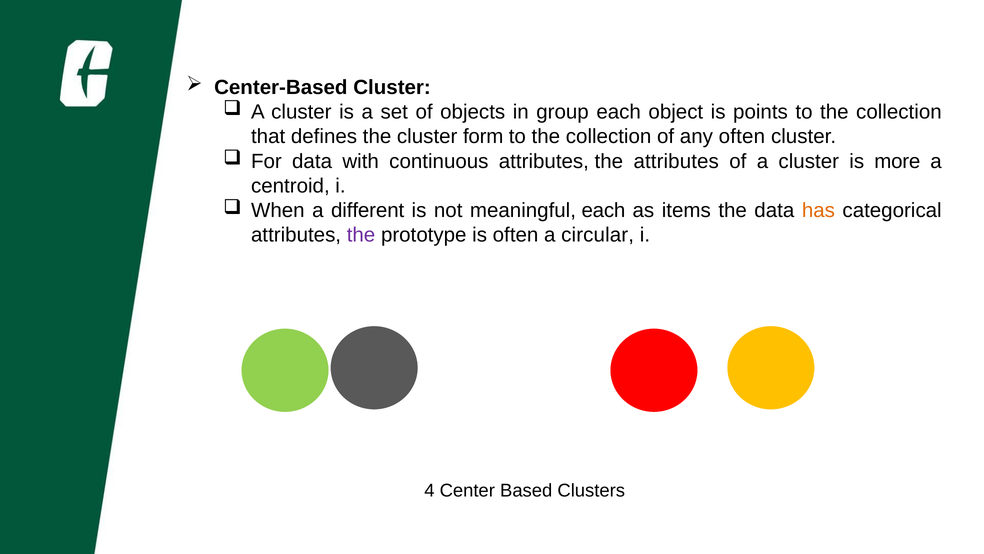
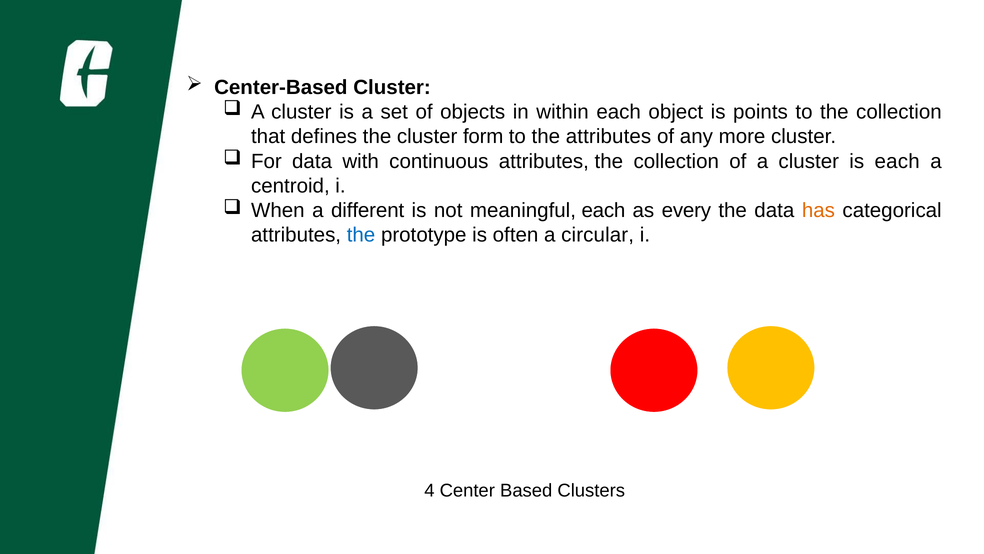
group: group -> within (563, 112)
collection: collection -> attributes (609, 137)
any often: often -> more (742, 137)
attributes the attributes: attributes -> collection (676, 161)
is more: more -> each (897, 161)
items: items -> every (686, 210)
the colour: purple -> blue (361, 235)
